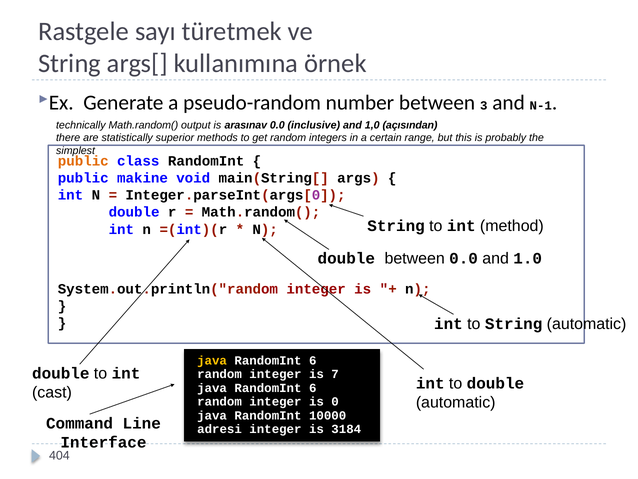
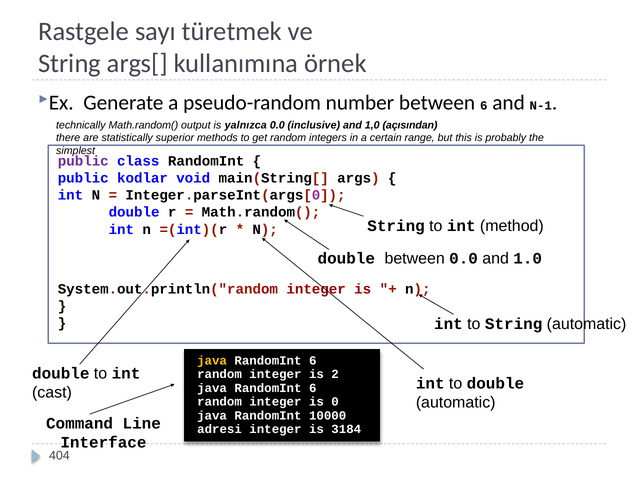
between 3: 3 -> 6 (484, 105)
arasınav: arasınav -> yalnızca (246, 125)
public colour: orange -> purple (83, 161)
makine: makine -> kodlar (143, 178)
7: 7 -> 2 (335, 374)
